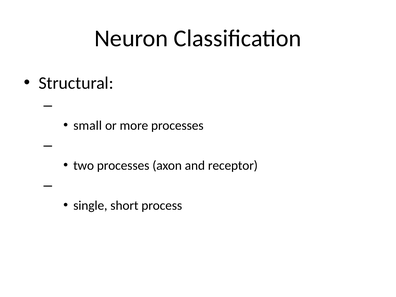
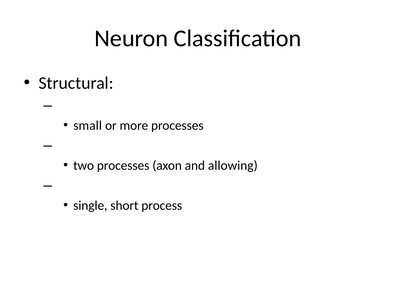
receptor: receptor -> allowing (233, 166)
